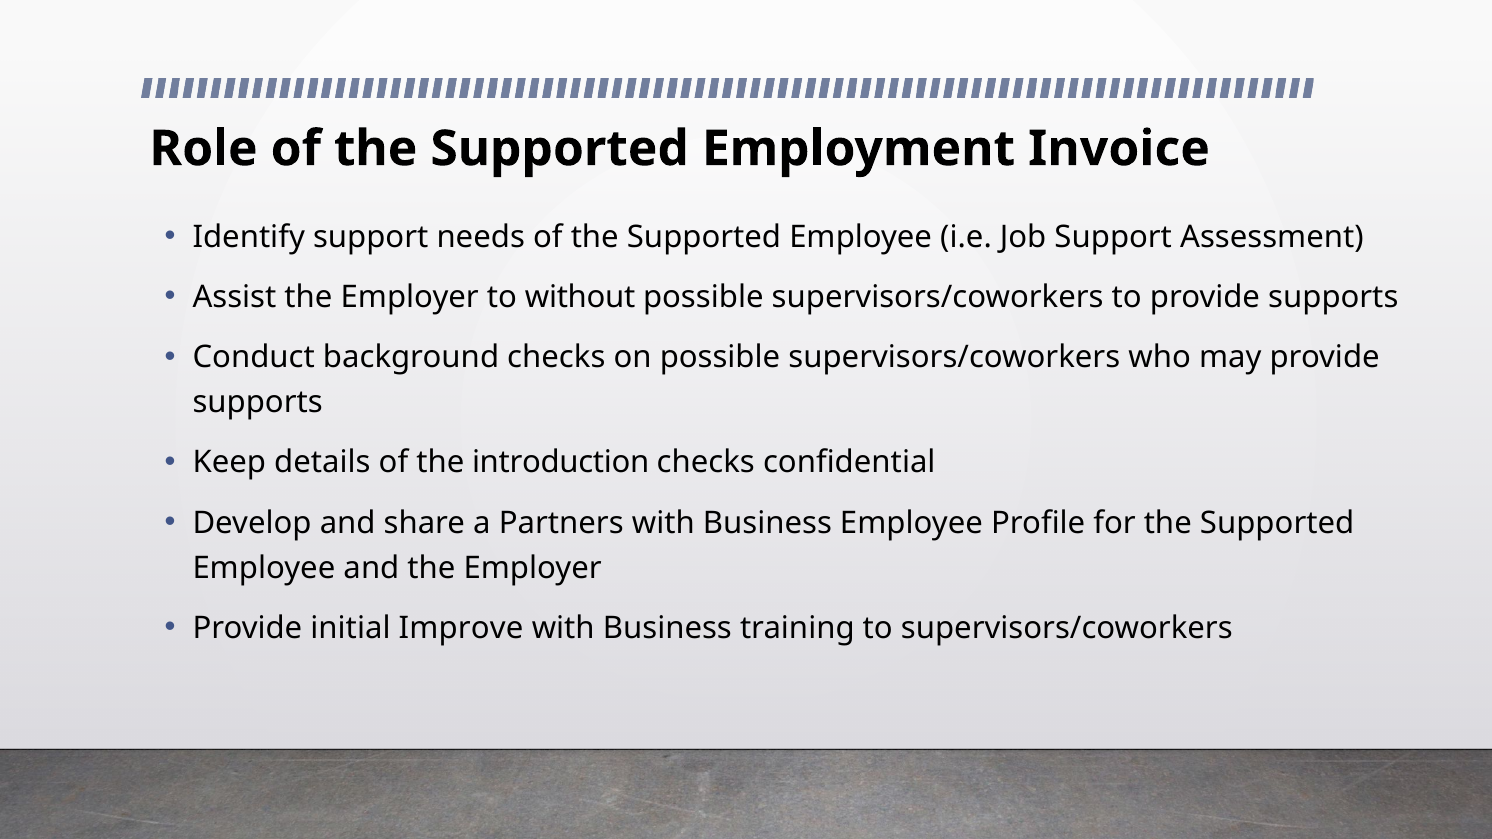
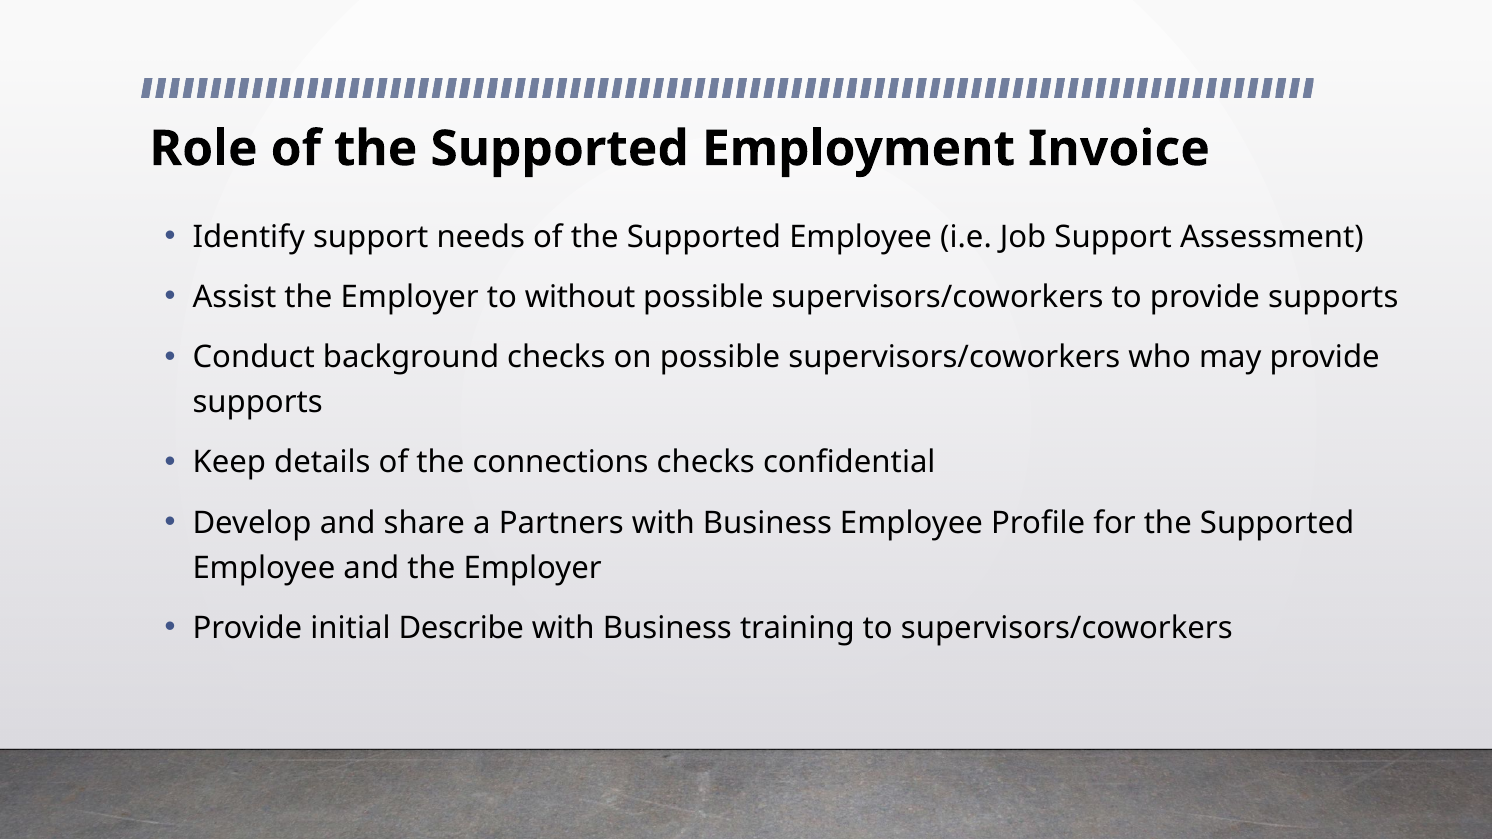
introduction: introduction -> connections (561, 463)
Improve: Improve -> Describe (461, 628)
